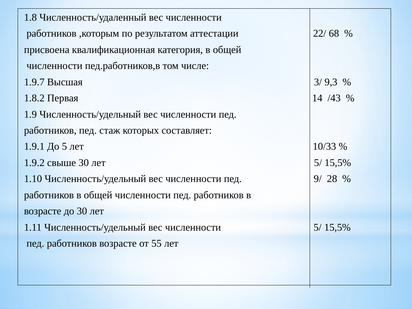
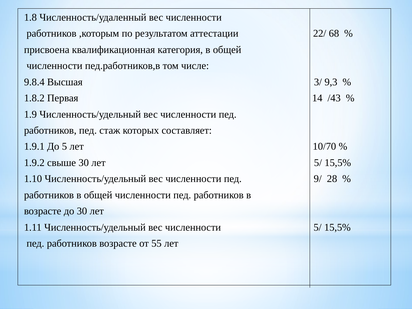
1.9.7: 1.9.7 -> 9.8.4 (34, 82)
10/33: 10/33 -> 10/70 (324, 147)
